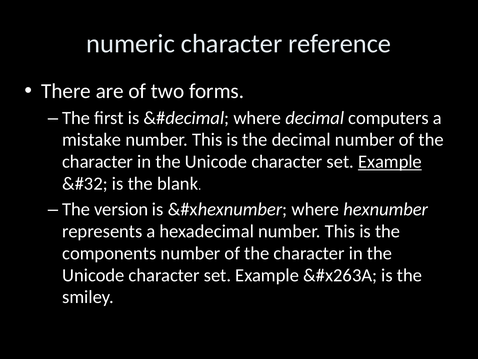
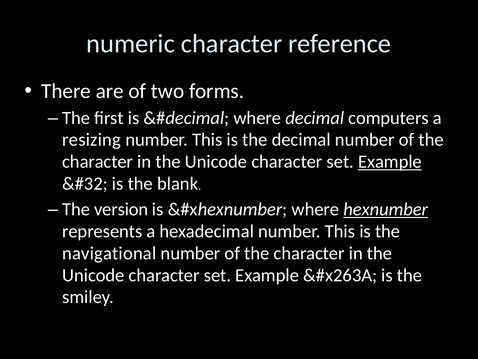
mistake: mistake -> resizing (92, 140)
hexnumber underline: none -> present (386, 209)
components: components -> navigational (109, 253)
